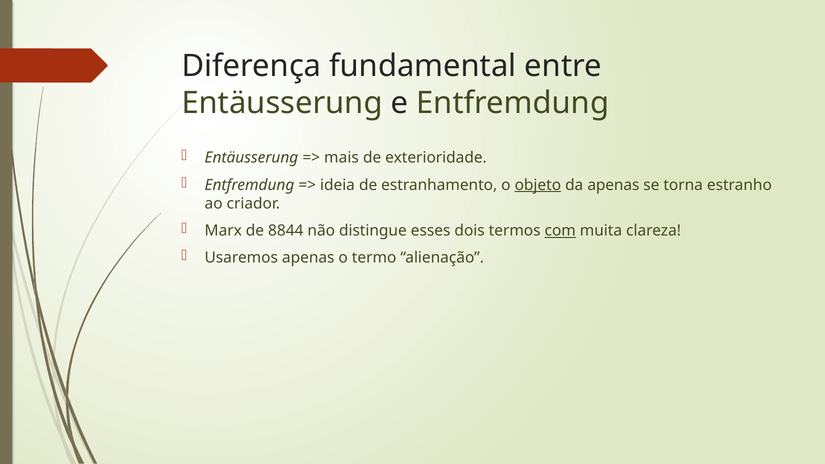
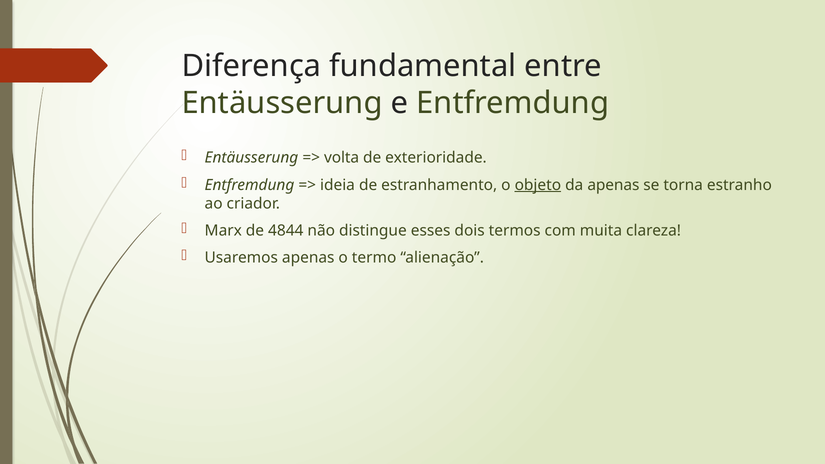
mais: mais -> volta (342, 158)
8844: 8844 -> 4844 (286, 231)
com underline: present -> none (560, 231)
